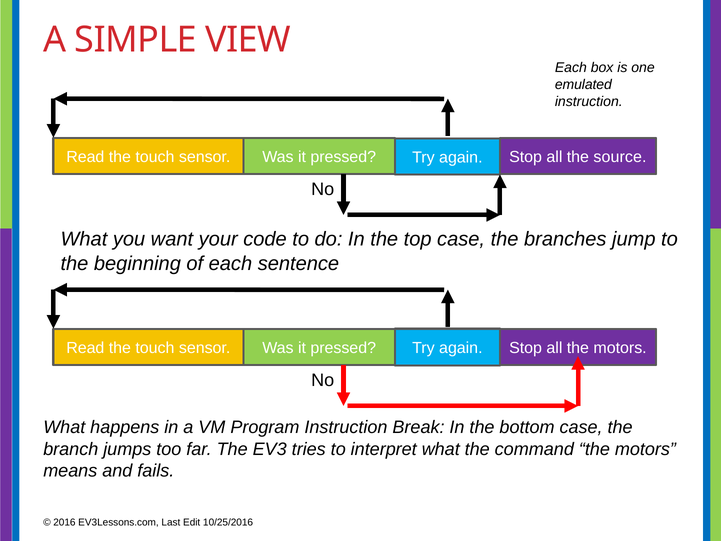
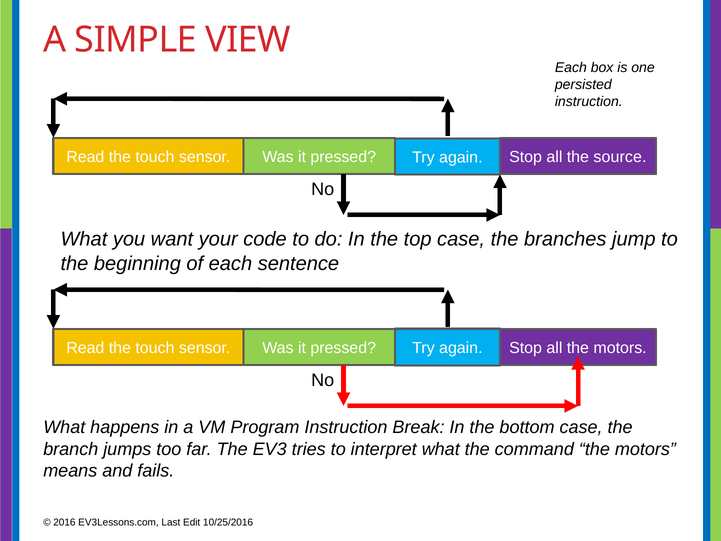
emulated: emulated -> persisted (583, 85)
